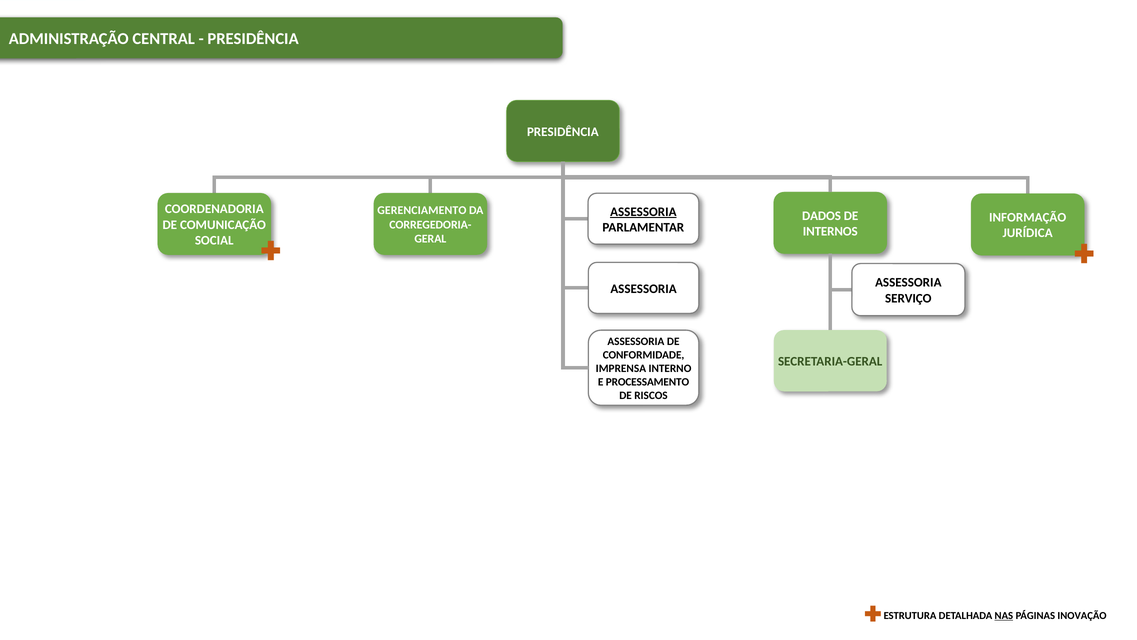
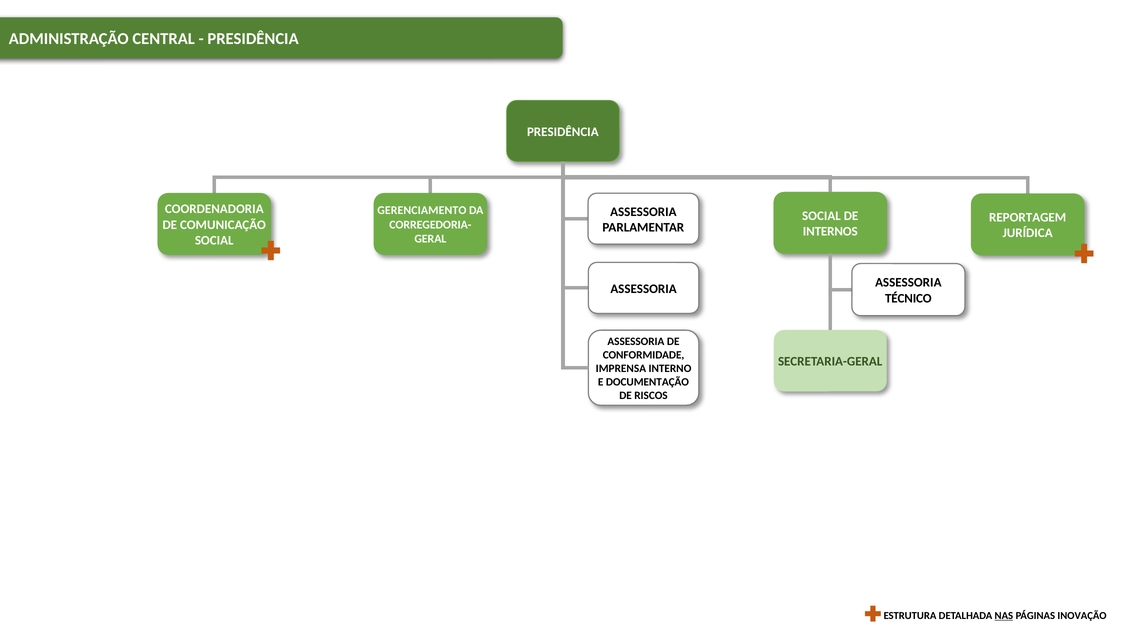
ASSESSORIA underline: present -> none (643, 212)
DADOS: DADOS -> SOCIAL (821, 216)
INFORMAÇÃO: INFORMAÇÃO -> REPORTAGEM (1028, 217)
SERVIÇO: SERVIÇO -> TÉCNICO (908, 298)
PROCESSAMENTO: PROCESSAMENTO -> DOCUMENTAÇÃO (647, 382)
